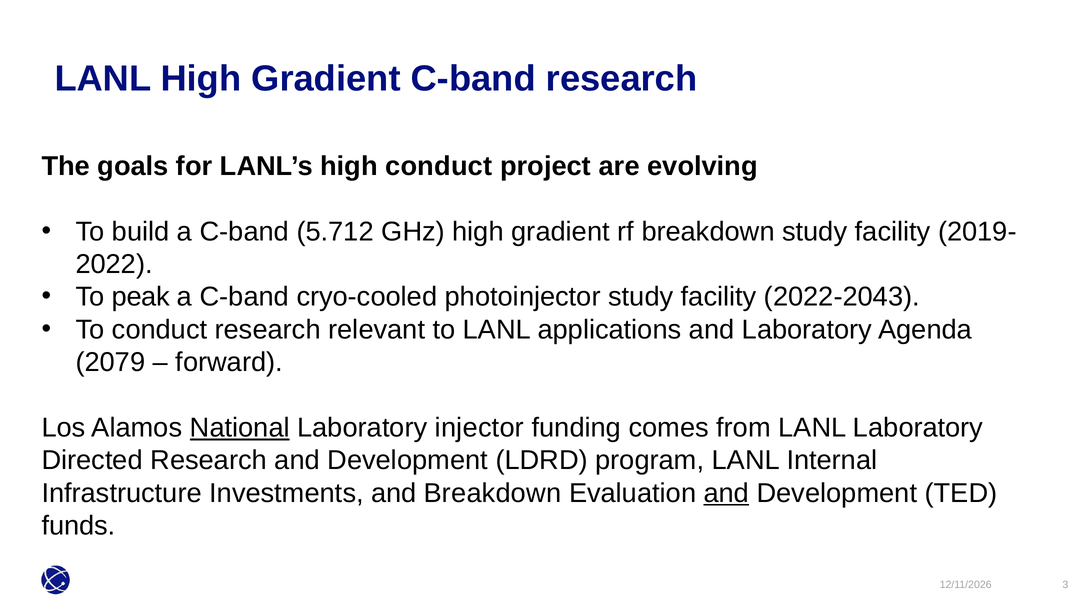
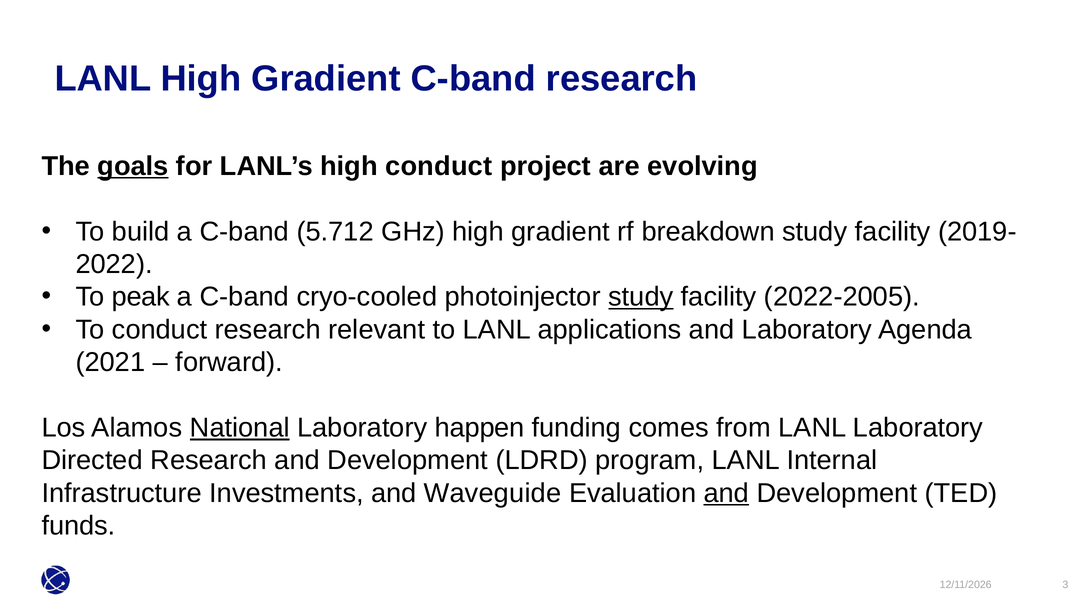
goals underline: none -> present (133, 166)
study underline: none -> present (641, 297)
2022-2043: 2022-2043 -> 2022-2005 (842, 297)
2079: 2079 -> 2021 (110, 362)
injector: injector -> happen (480, 428)
and Breakdown: Breakdown -> Waveguide (492, 493)
